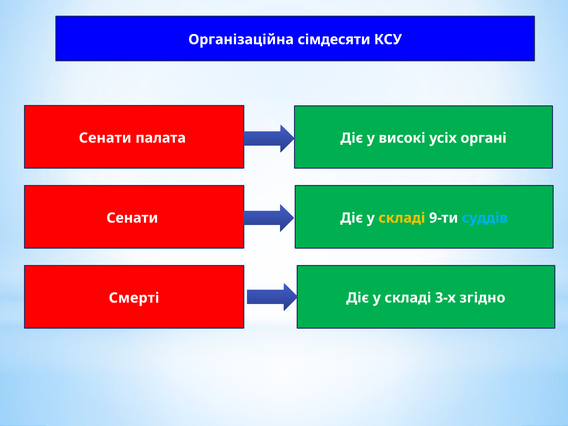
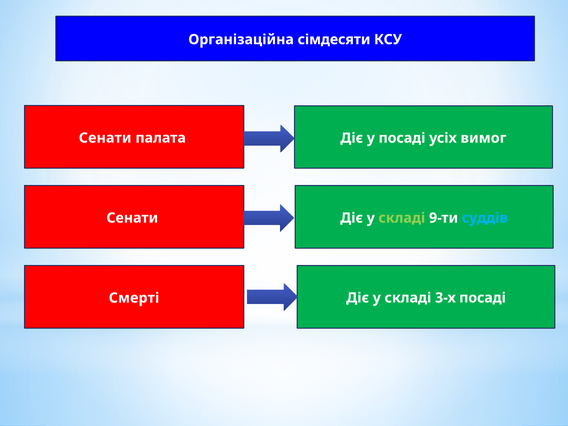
у високі: високі -> посаді (402, 138)
органі: органі -> вимог (483, 138)
складі colour: yellow -> light green (402, 218)
3-х згідно: згідно -> посаді (483, 298)
